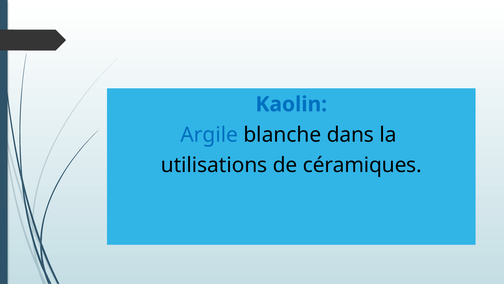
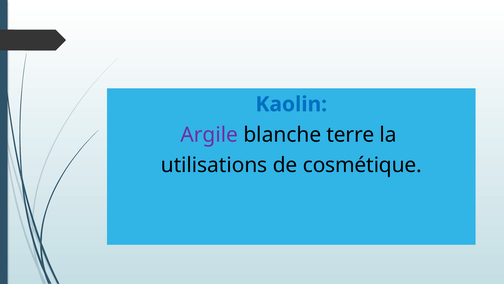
Argile colour: blue -> purple (209, 135)
dans: dans -> terre (350, 135)
céramiques: céramiques -> cosmétique (362, 165)
